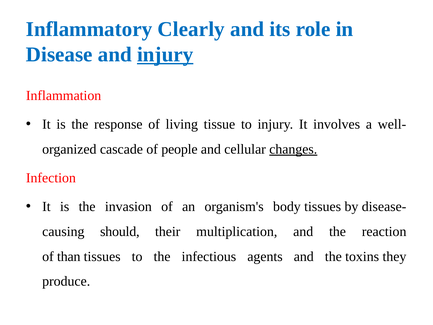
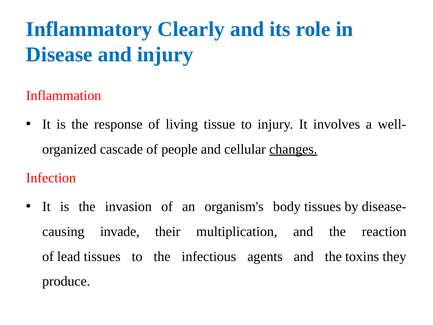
injury underline: present -> none (165, 55)
should: should -> invade (120, 231)
than: than -> lead (69, 256)
